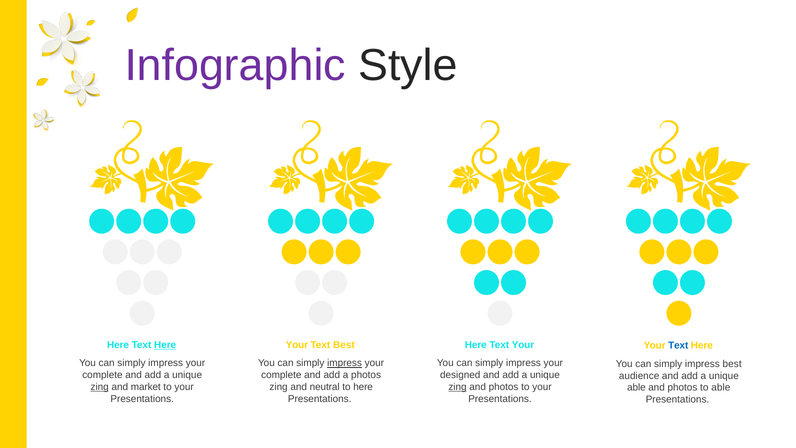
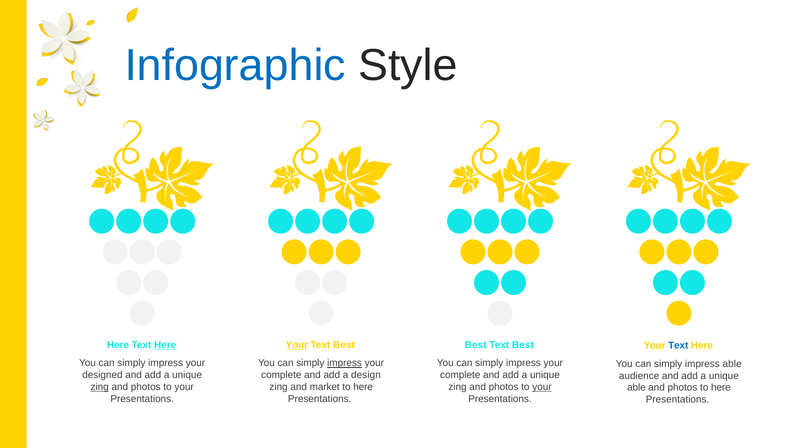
Infographic colour: purple -> blue (235, 65)
Your underline: none -> present (297, 345)
Here: Here -> Best (476, 345)
Your: Your -> Best (523, 345)
impress best: best -> able (732, 364)
complete: complete -> designed (102, 375)
a photos: photos -> design (366, 375)
designed: designed -> complete (460, 375)
market: market -> photos (146, 387)
neutral: neutral -> market (325, 387)
zing underline: present -> none (457, 387)
your underline: none -> present (542, 387)
able: able -> here (721, 387)
